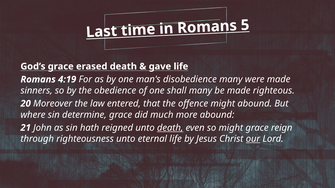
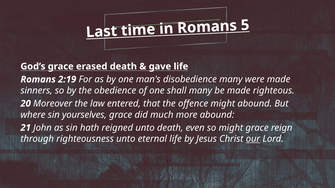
4:19: 4:19 -> 2:19 (67, 80)
determine: determine -> yourselves (84, 115)
death underline: present -> none (170, 128)
